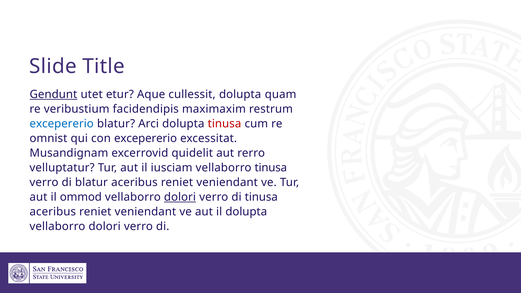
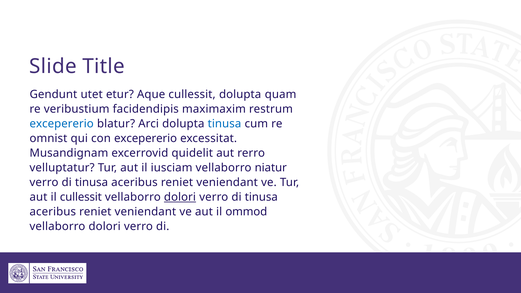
Gendunt underline: present -> none (53, 95)
tinusa colour: red -> blue (224, 124)
vellaborro tinusa: tinusa -> niatur (271, 168)
blatur: blatur -> tinusa (92, 182)
il ommod: ommod -> cullessit (81, 197)
il dolupta: dolupta -> ommod (246, 212)
